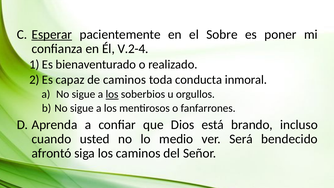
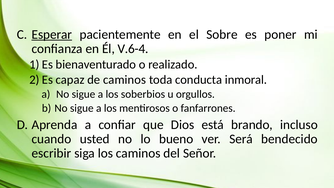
V.2-4: V.2-4 -> V.6-4 (133, 49)
los underline: present -> none (112, 94)
medio: medio -> bueno (176, 139)
afrontó: afrontó -> escribir (51, 153)
